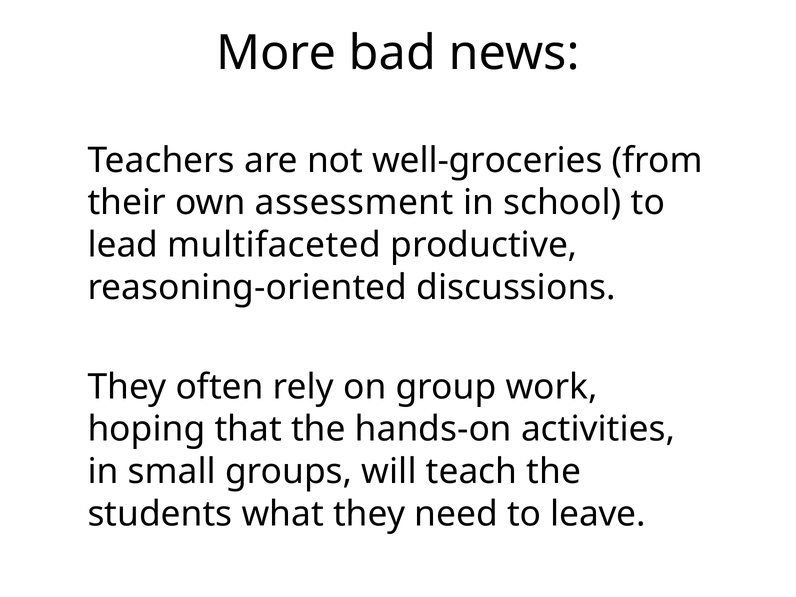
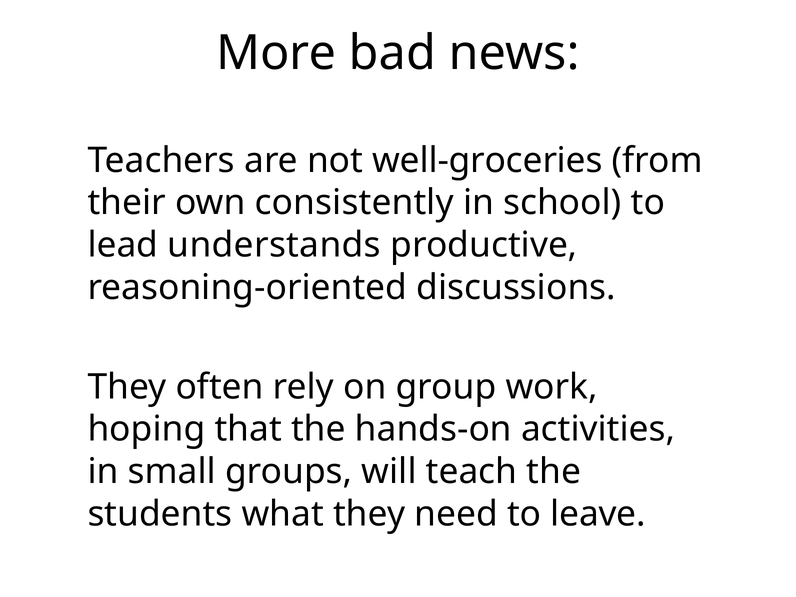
assessment: assessment -> consistently (354, 203)
multifaceted: multifaceted -> understands (274, 245)
